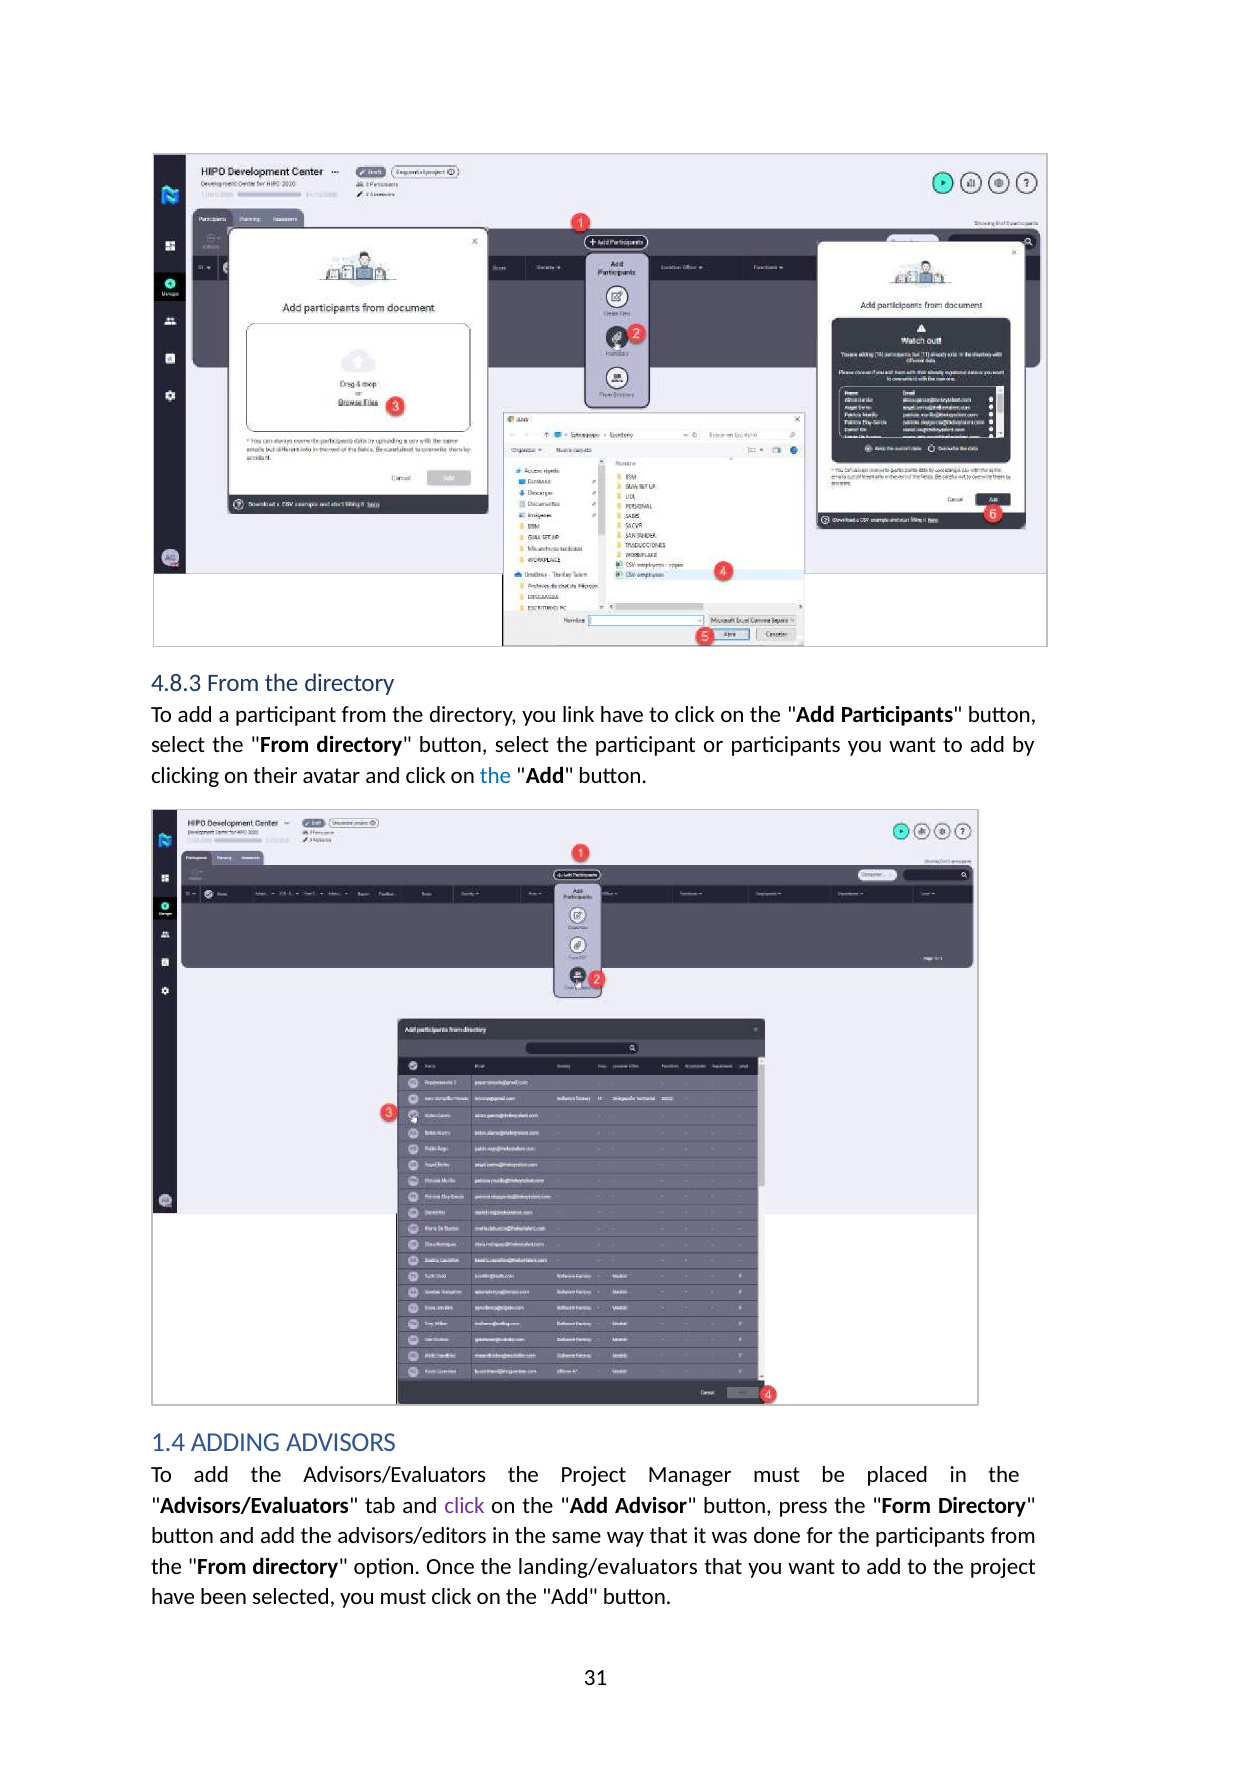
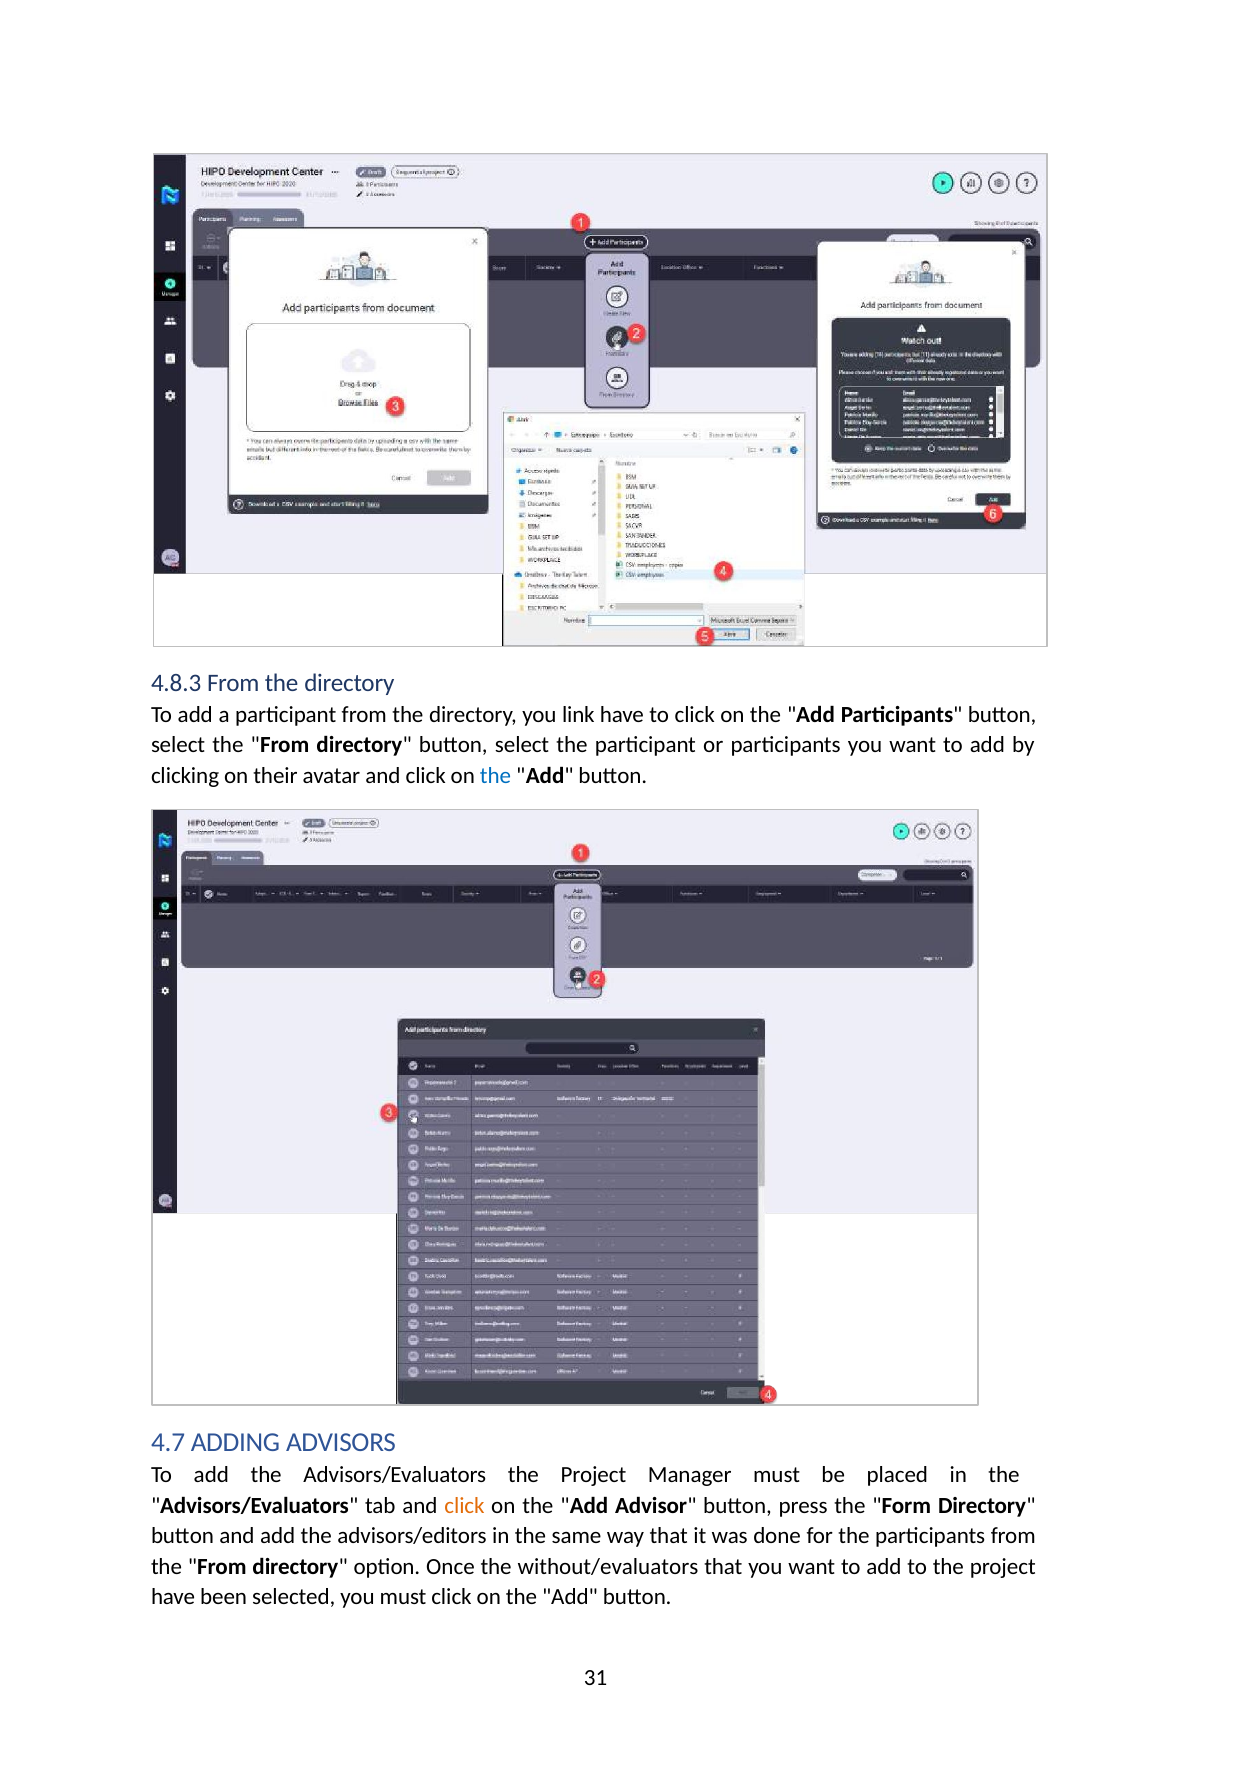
1.4: 1.4 -> 4.7 (168, 1442)
click colour: purple -> orange (464, 1506)
landing/evaluators: landing/evaluators -> without/evaluators (608, 1567)
